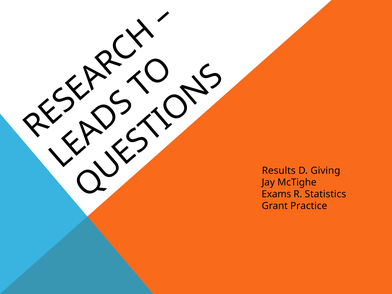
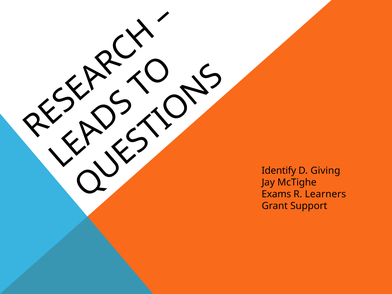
Results: Results -> Identify (279, 171)
Statistics: Statistics -> Learners (325, 194)
Practice: Practice -> Support (309, 206)
